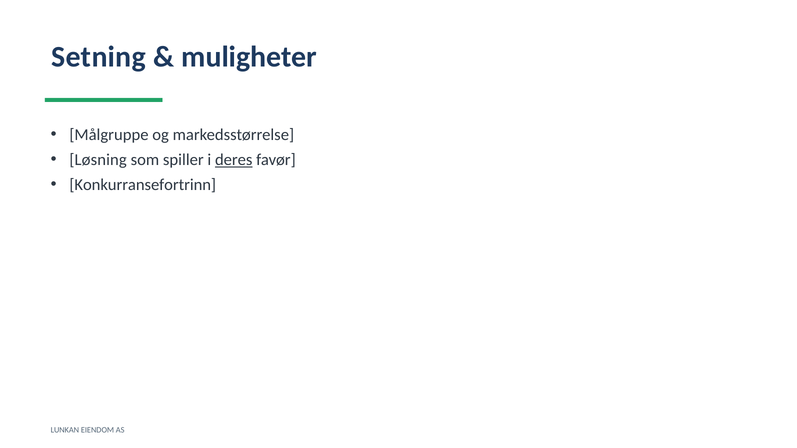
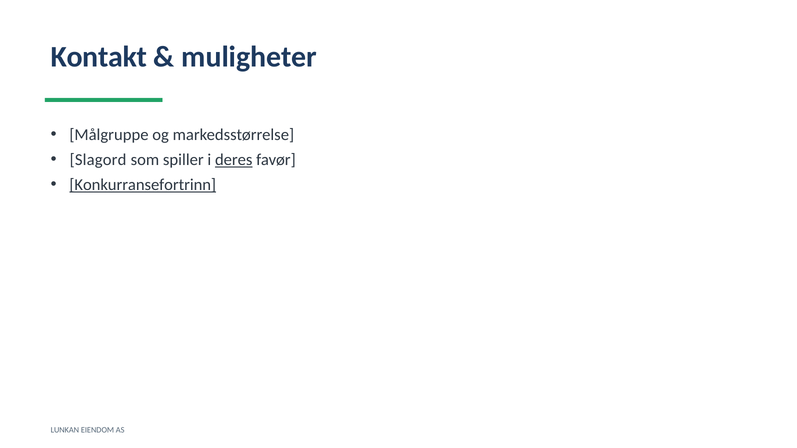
Setning: Setning -> Kontakt (99, 57)
Løsning: Løsning -> Slagord (98, 160)
Konkurransefortrinn underline: none -> present (143, 185)
